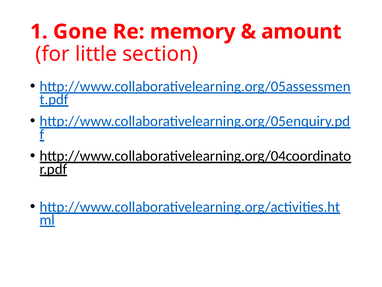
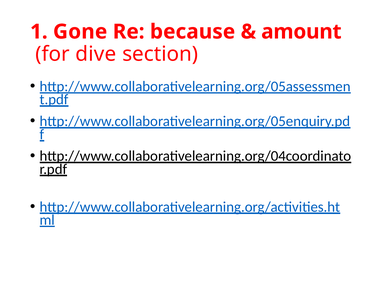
memory: memory -> because (193, 32)
little: little -> dive (96, 54)
